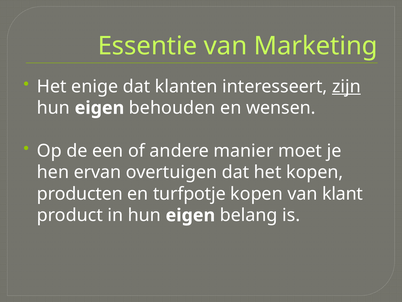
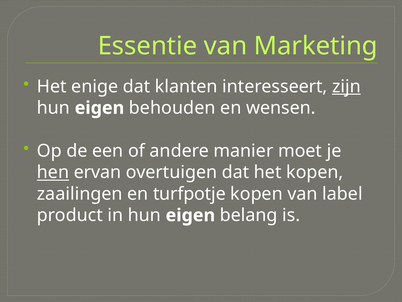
hen underline: none -> present (53, 172)
producten: producten -> zaailingen (80, 194)
klant: klant -> label (342, 194)
